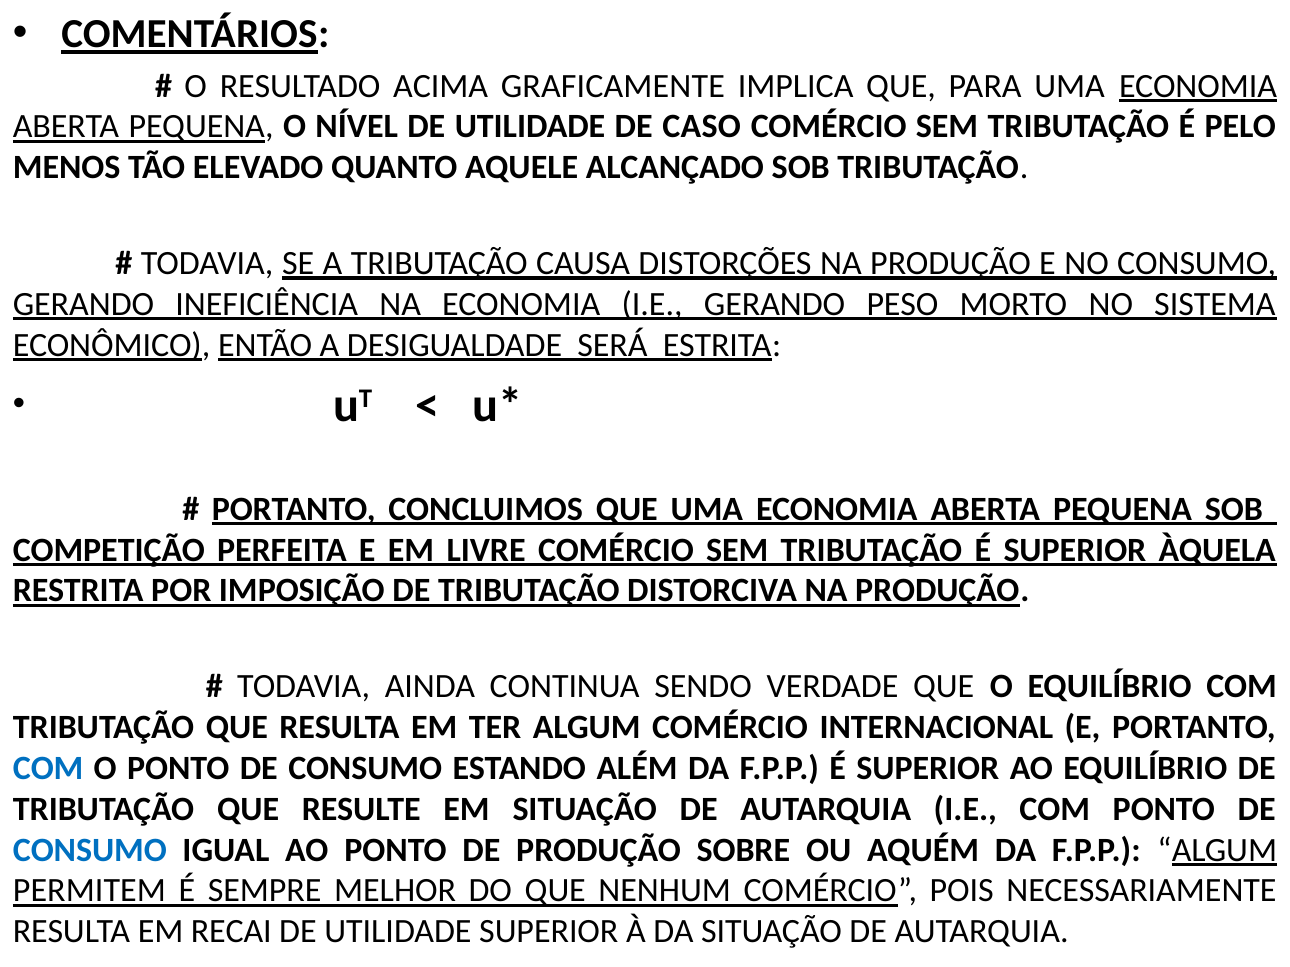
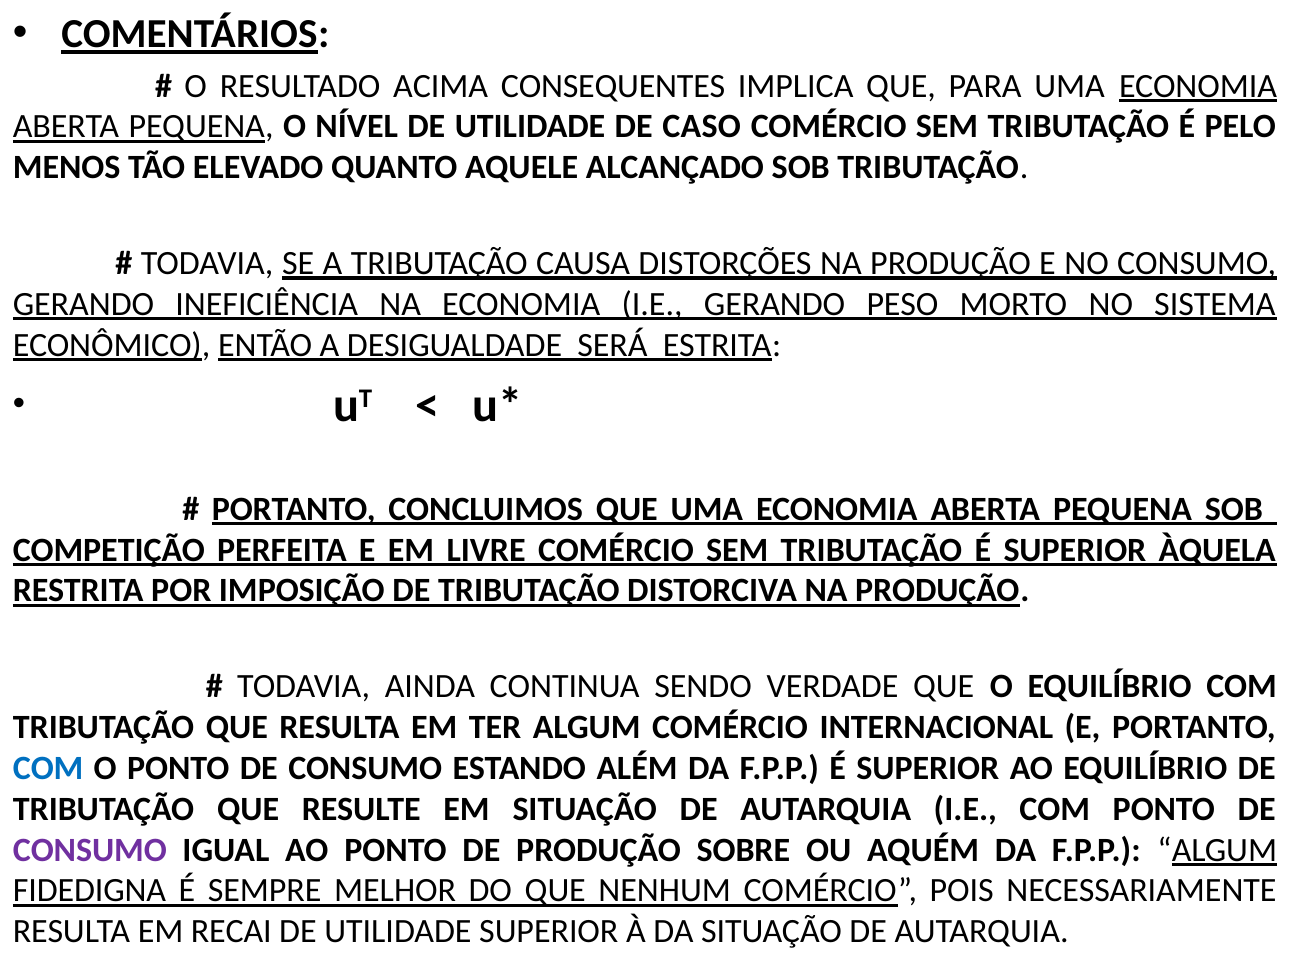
GRAFICAMENTE: GRAFICAMENTE -> CONSEQUENTES (613, 86)
CONSUMO colour: blue -> purple (90, 850)
PERMITEM: PERMITEM -> FIDEDIGNA (90, 891)
